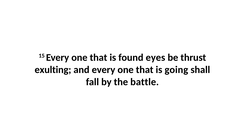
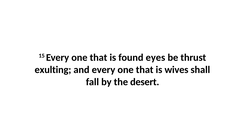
going: going -> wives (176, 70)
battle: battle -> desert (145, 82)
